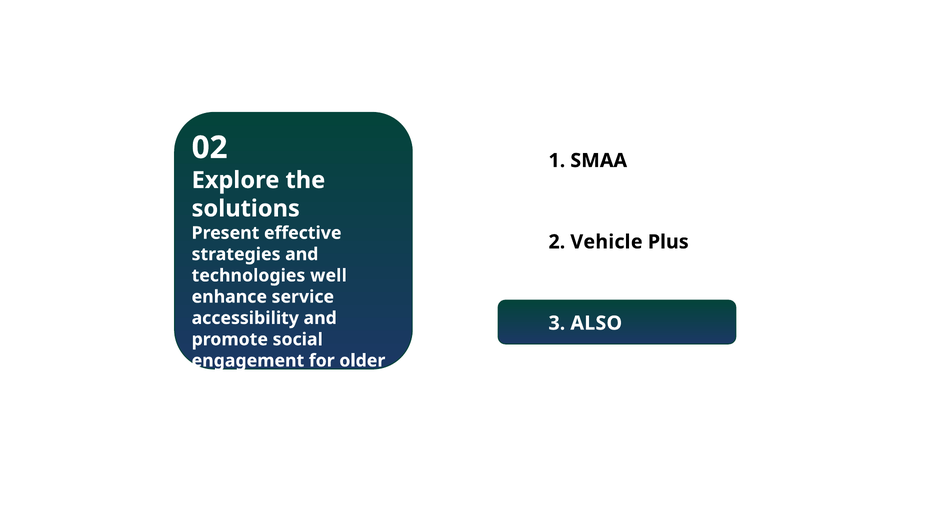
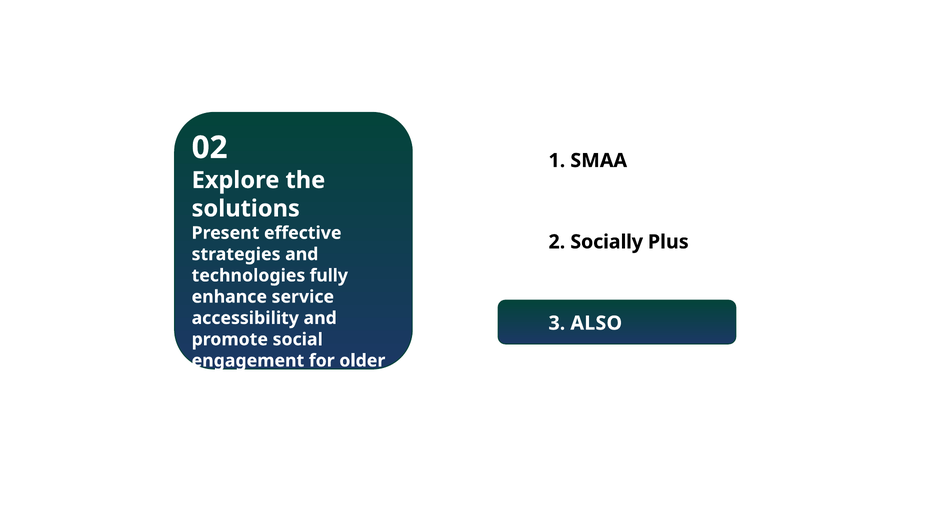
Vehicle: Vehicle -> Socially (607, 242)
well: well -> fully (329, 275)
